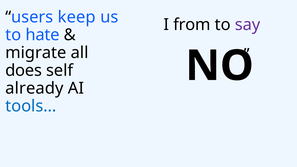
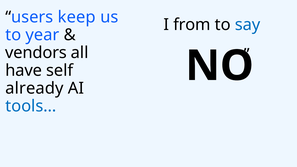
say colour: purple -> blue (248, 25)
hate: hate -> year (42, 35)
migrate: migrate -> vendors (36, 53)
does: does -> have (24, 70)
